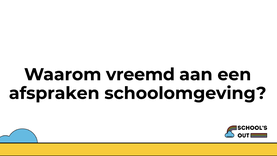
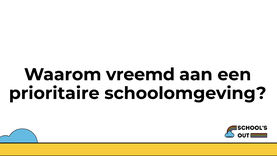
afspraken: afspraken -> prioritaire (54, 93)
